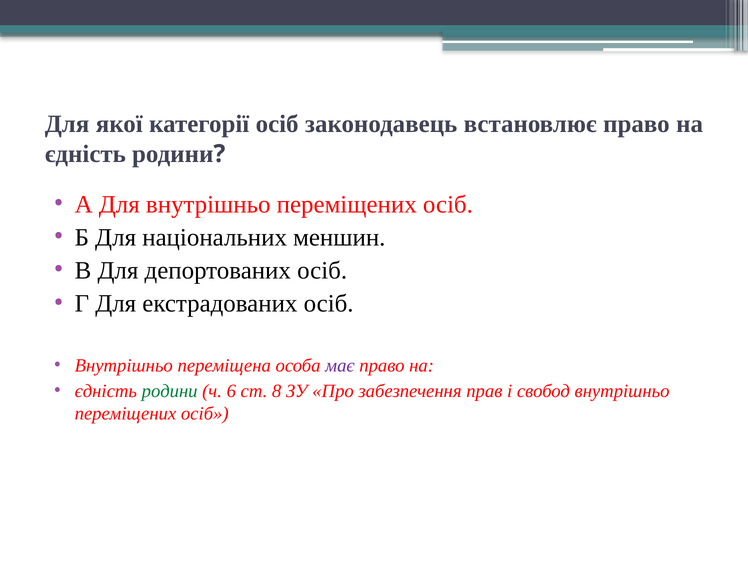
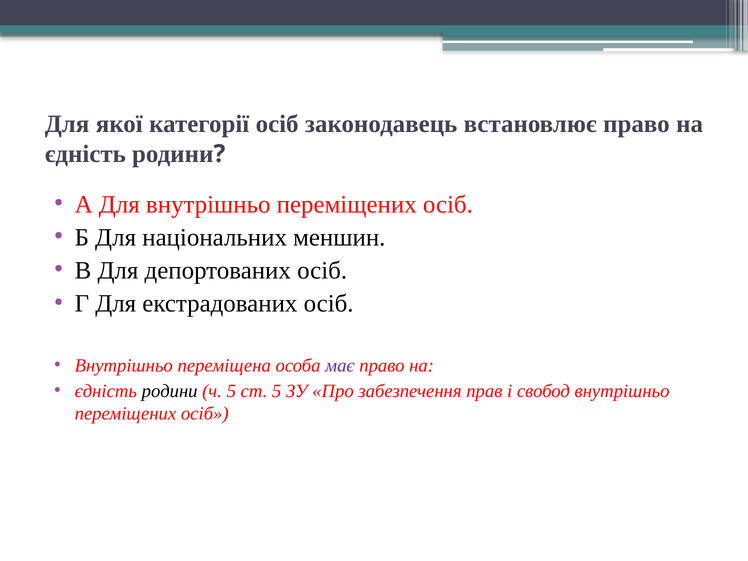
родини colour: green -> black (170, 391)
ч 6: 6 -> 5 (231, 391)
ст 8: 8 -> 5 (277, 391)
